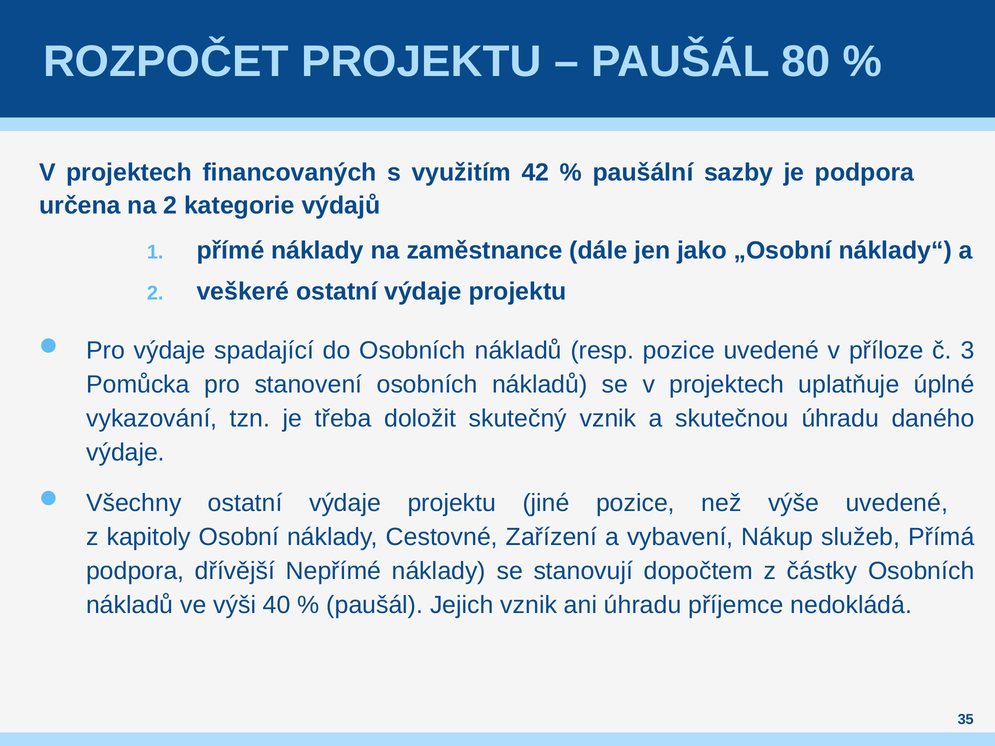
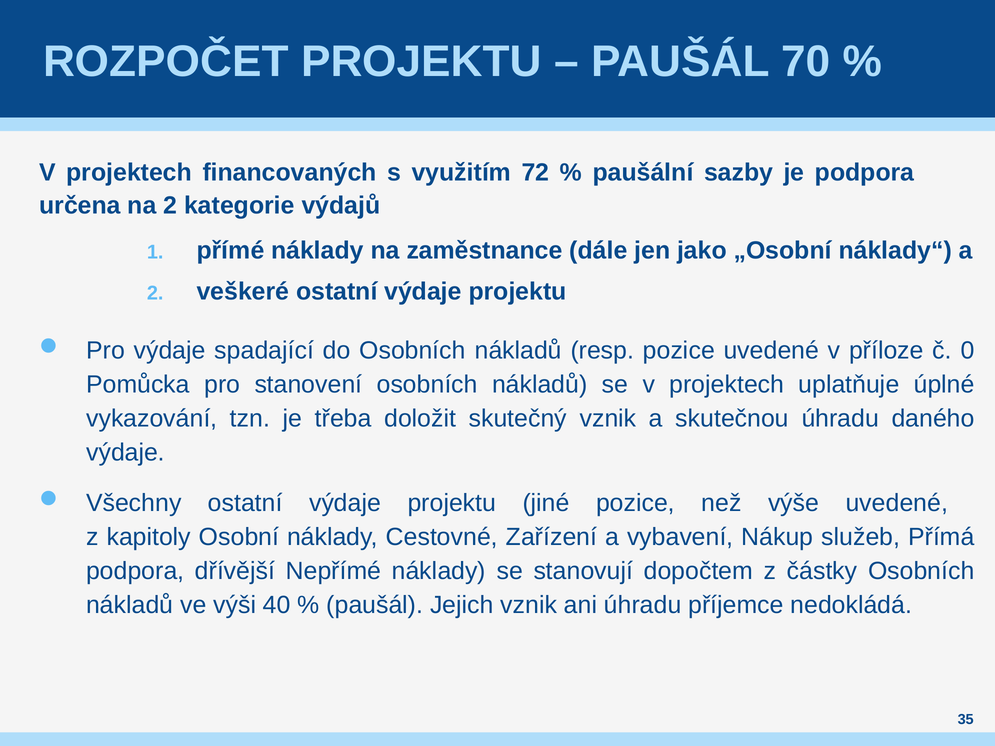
80: 80 -> 70 (806, 62)
42: 42 -> 72 (535, 173)
3: 3 -> 0 (968, 351)
